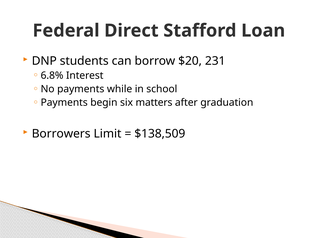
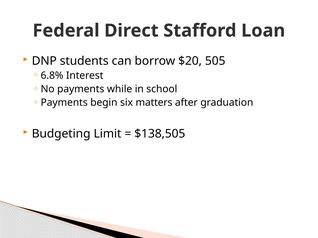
231: 231 -> 505 (215, 61)
Borrowers: Borrowers -> Budgeting (61, 134)
$138,509: $138,509 -> $138,505 (160, 134)
